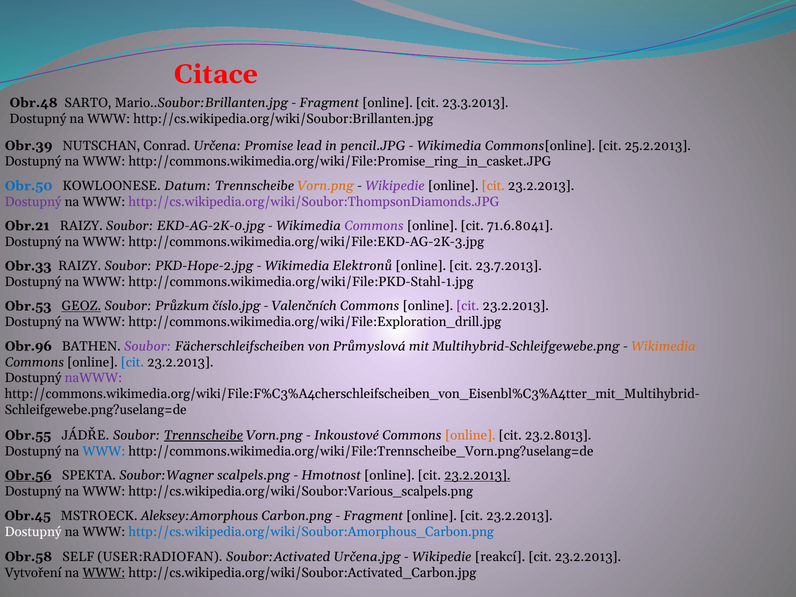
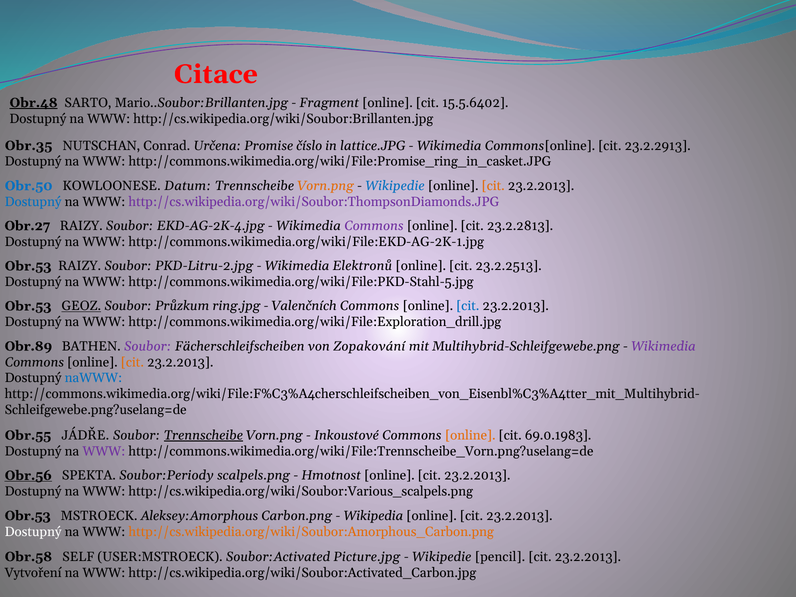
Obr.48 underline: none -> present (34, 103)
23.3.2013: 23.3.2013 -> 15.5.6402 (475, 103)
Obr.39: Obr.39 -> Obr.35 (29, 146)
lead: lead -> číslo (309, 146)
pencil.JPG: pencil.JPG -> lattice.JPG (373, 146)
25.2.2013: 25.2.2013 -> 23.2.2913 (658, 146)
Wikipedie colour: purple -> blue (395, 186)
Dostupný colour: purple -> blue (33, 202)
Obr.21: Obr.21 -> Obr.27 (27, 226)
EKD-AG-2K-0.jpg: EKD-AG-2K-0.jpg -> EKD-AG-2K-4.jpg (211, 226)
71.6.8041: 71.6.8041 -> 23.2.2813 (520, 226)
http://commons.wikimedia.org/wiki/File:EKD-AG-2K-3.jpg: http://commons.wikimedia.org/wiki/File:EKD-AG-2K-3.jpg -> http://commons.wikimedia.org/wiki/File:EKD-AG-2K-1.jpg (306, 242)
Obr.33: Obr.33 -> Obr.53 (28, 266)
PKD-Hope-2.jpg: PKD-Hope-2.jpg -> PKD-Litru-2.jpg (204, 266)
23.7.2013: 23.7.2013 -> 23.2.2513 (509, 266)
http://commons.wikimedia.org/wiki/File:PKD-Stahl-1.jpg: http://commons.wikimedia.org/wiki/File:PKD-Stahl-1.jpg -> http://commons.wikimedia.org/wiki/File:PKD-Stahl-5.jpg (301, 282)
číslo.jpg: číslo.jpg -> ring.jpg (236, 306)
cit colour: purple -> blue (468, 306)
Obr.96: Obr.96 -> Obr.89 (28, 346)
Průmyslová: Průmyslová -> Zopakování (369, 346)
Wikimedia colour: orange -> purple (663, 346)
cit colour: blue -> orange (132, 362)
naWWW colour: purple -> blue (93, 378)
23.2.8013: 23.2.8013 -> 69.0.1983 (558, 435)
WWW colour: blue -> purple (104, 451)
Soubor:Wagner: Soubor:Wagner -> Soubor:Periody (166, 476)
23.2.2013 underline: present -> none (477, 476)
Obr.45: Obr.45 -> Obr.53 (28, 516)
Fragment: Fragment -> Wikipedia (373, 516)
http://cs.wikipedia.org/wiki/Soubor:Amorphous_Carbon.png colour: blue -> orange (311, 532)
USER:RADIOFAN: USER:RADIOFAN -> USER:MSTROECK (160, 557)
Určena.jpg: Určena.jpg -> Picture.jpg (367, 557)
reakcí: reakcí -> pencil (500, 557)
WWW underline: present -> none (104, 573)
